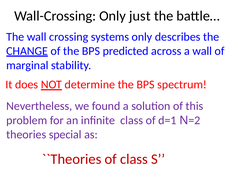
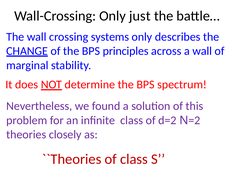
predicted: predicted -> principles (126, 51)
d=1: d=1 -> d=2 (167, 121)
special: special -> closely (65, 135)
